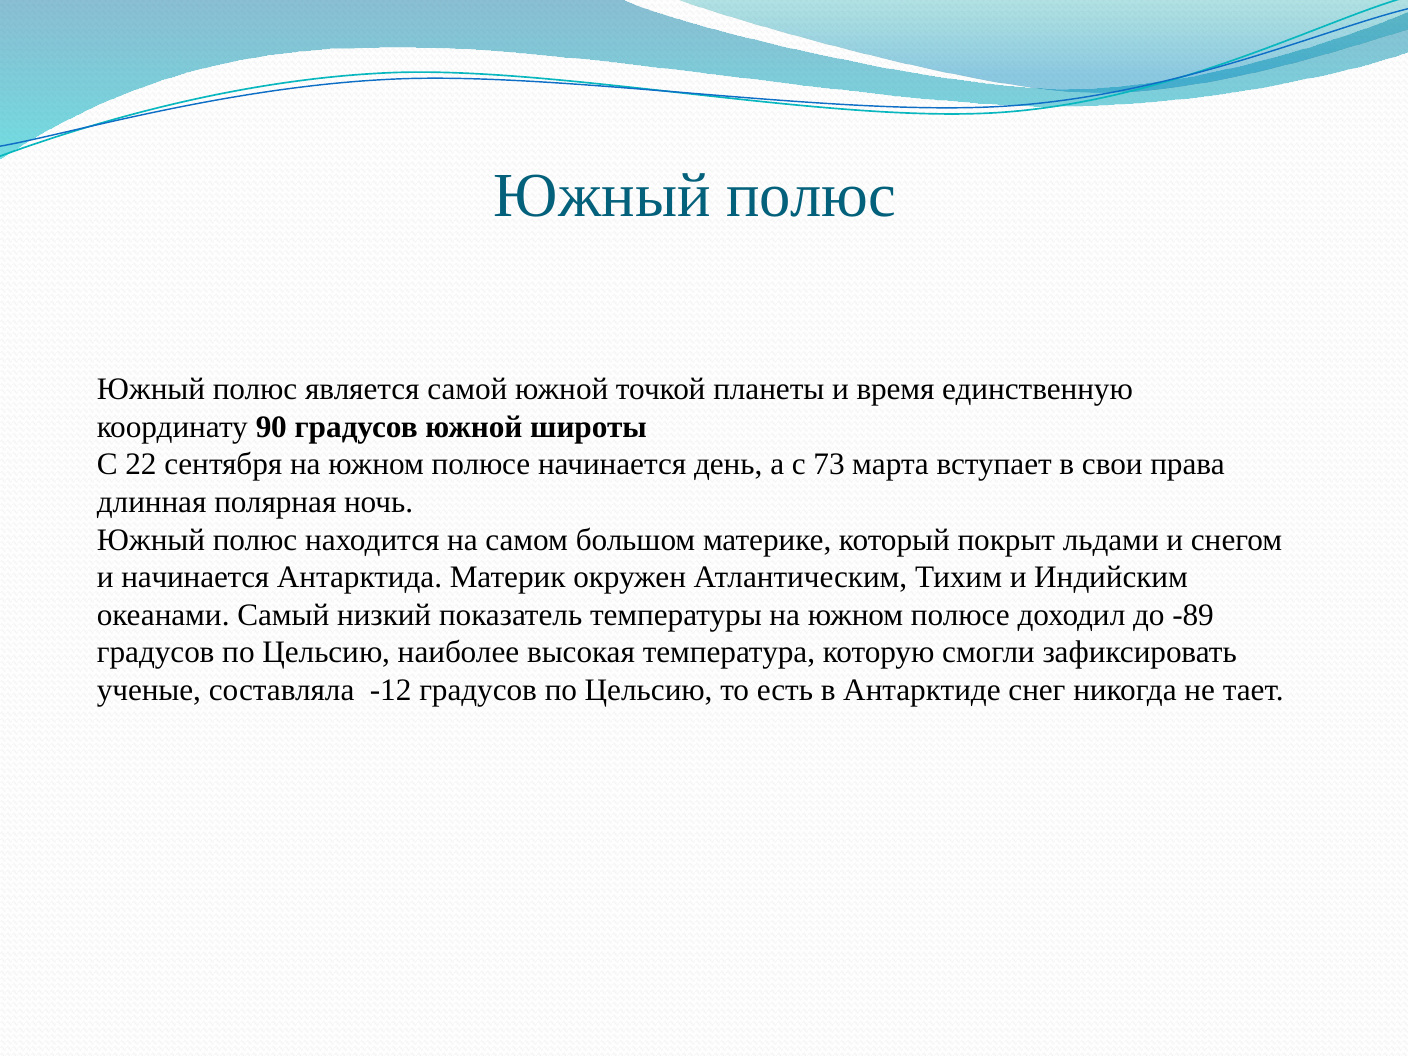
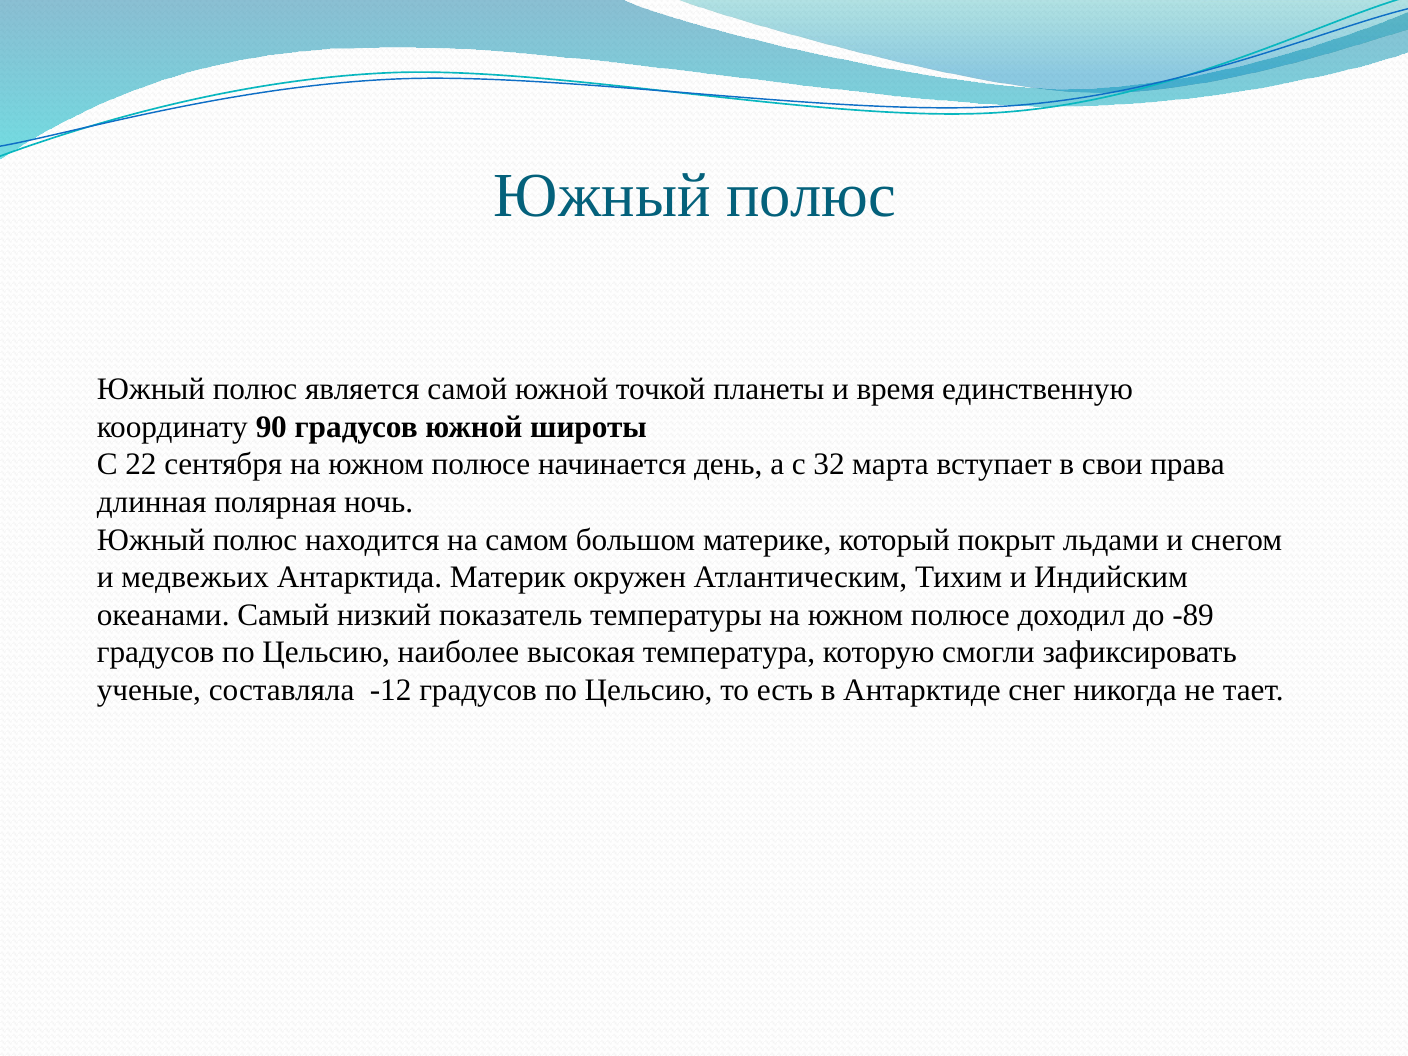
73: 73 -> 32 (829, 465)
и начинается: начинается -> медвежьих (195, 577)
